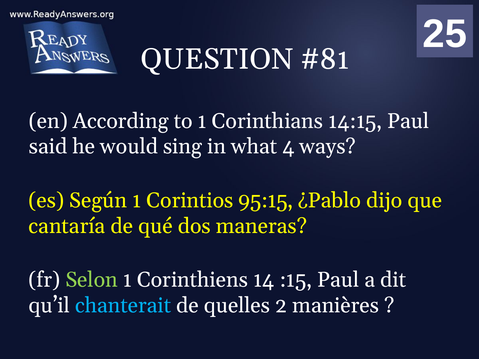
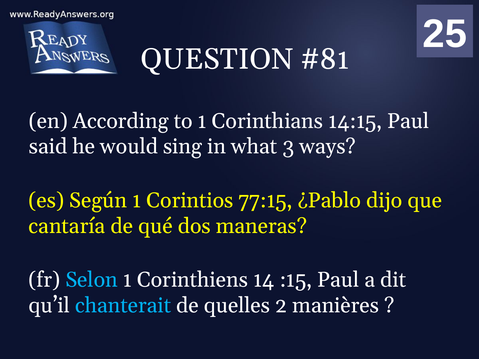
4: 4 -> 3 (288, 147)
95:15: 95:15 -> 77:15 (266, 201)
Selon colour: light green -> light blue (92, 280)
